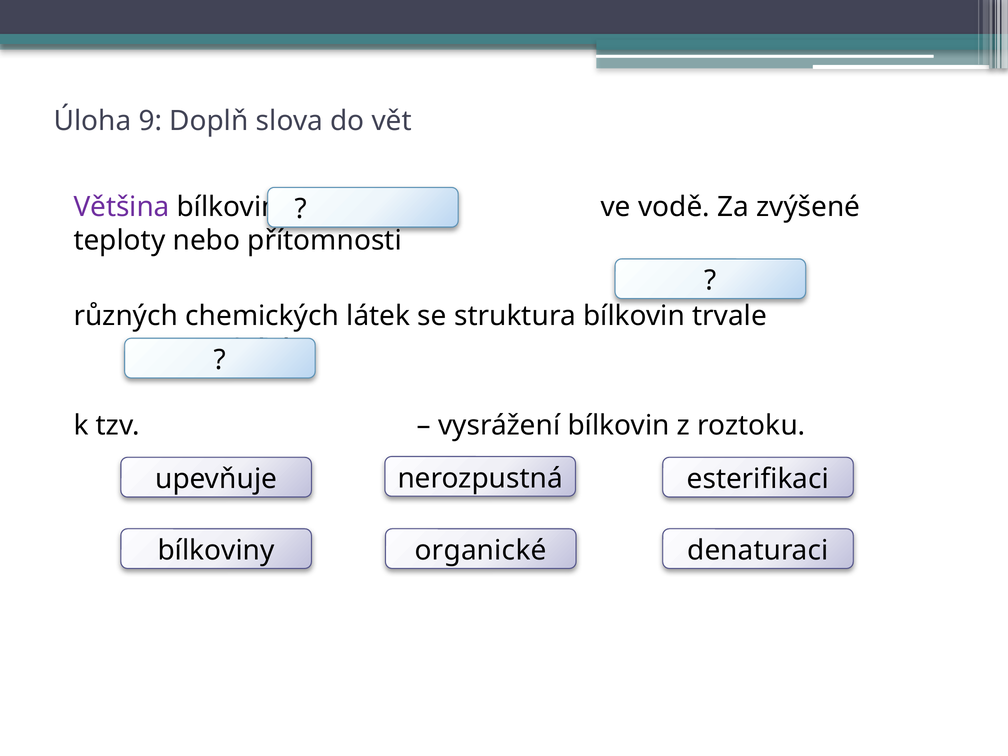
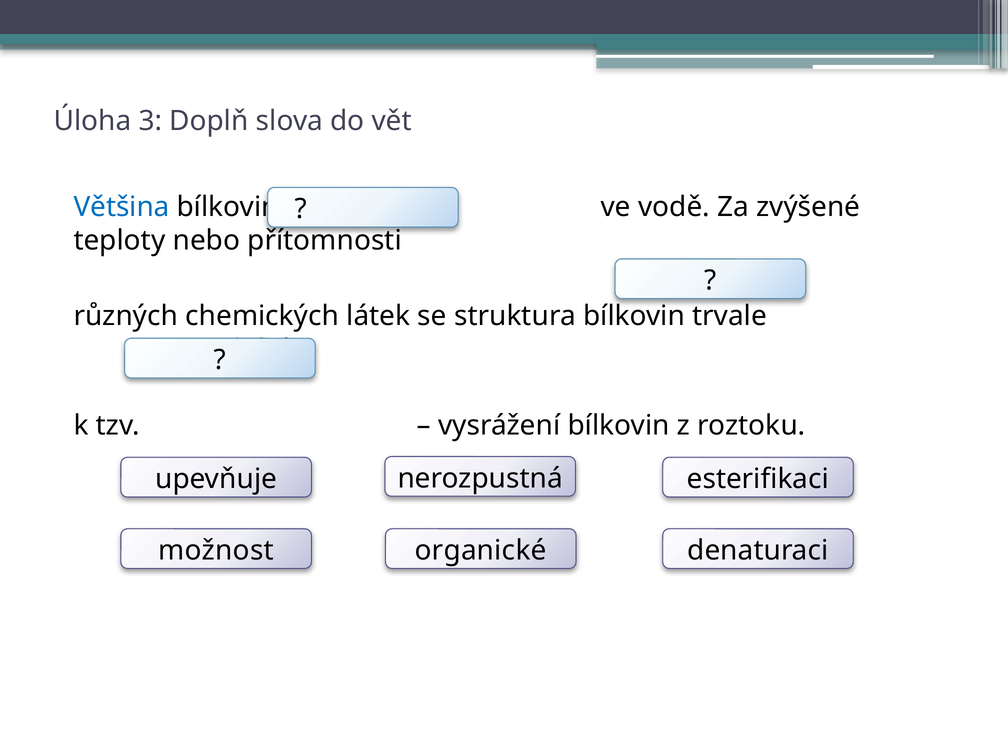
9: 9 -> 3 (150, 121)
Většina colour: purple -> blue (122, 207)
bílkoviny: bílkoviny -> možnost (216, 551)
